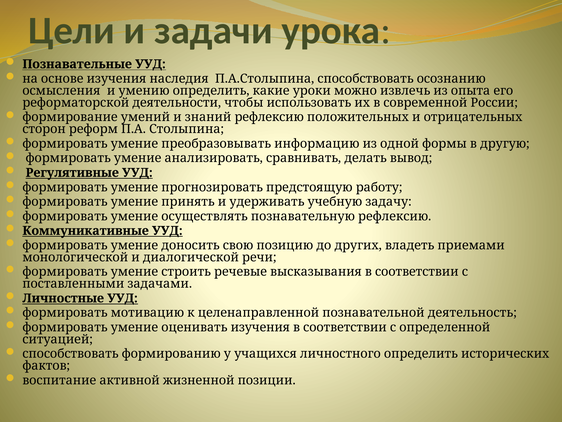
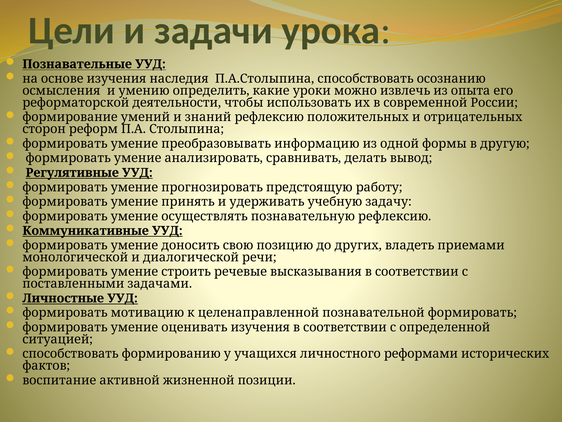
познавательной деятельность: деятельность -> формировать (472, 312)
личностного определить: определить -> реформами (421, 353)
